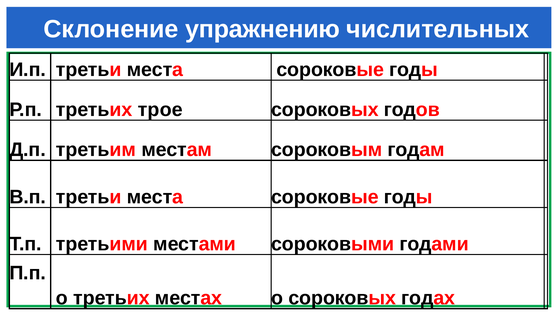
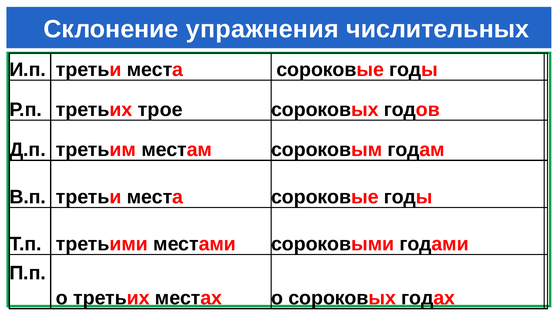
упражнению: упражнению -> упражнения (262, 29)
